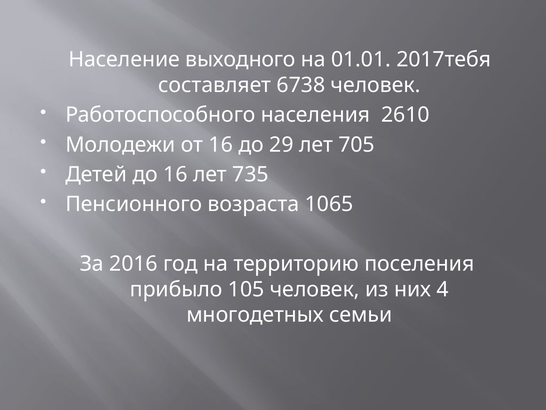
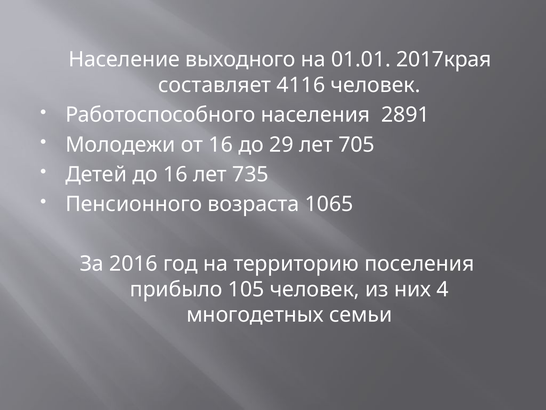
2017тебя: 2017тебя -> 2017края (444, 60)
6738: 6738 -> 4116 (301, 85)
2610: 2610 -> 2891 (405, 115)
